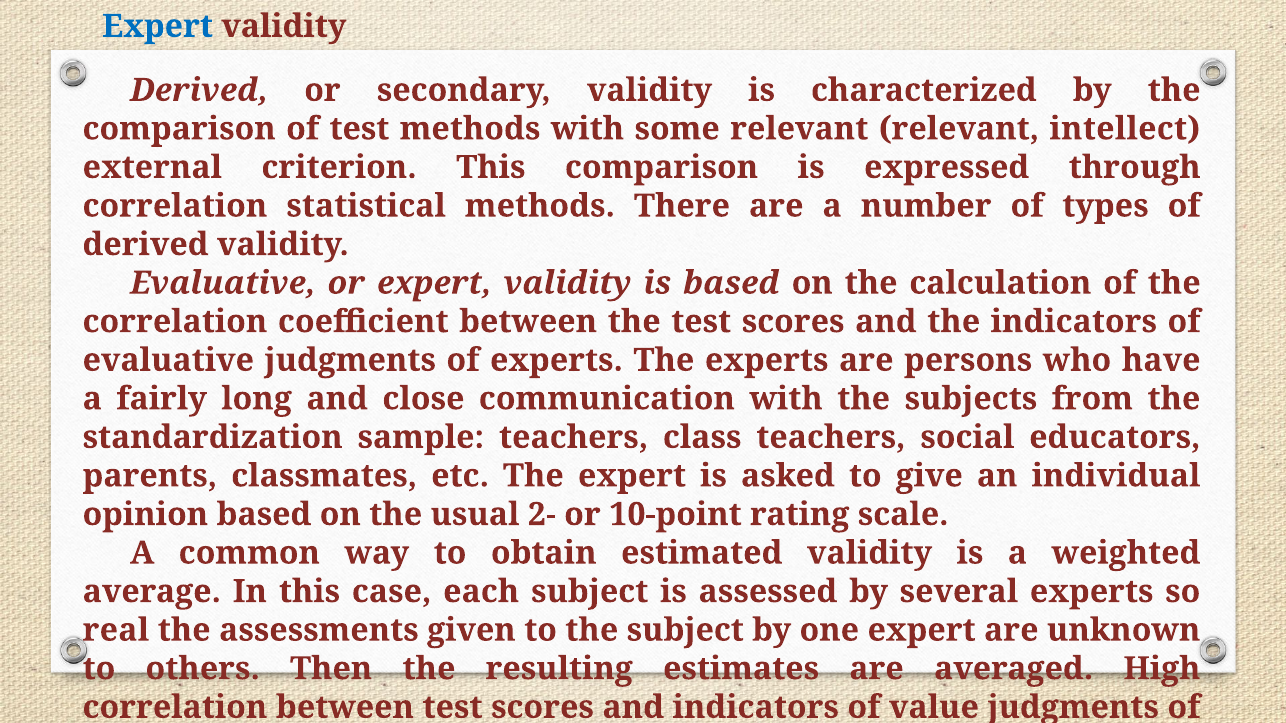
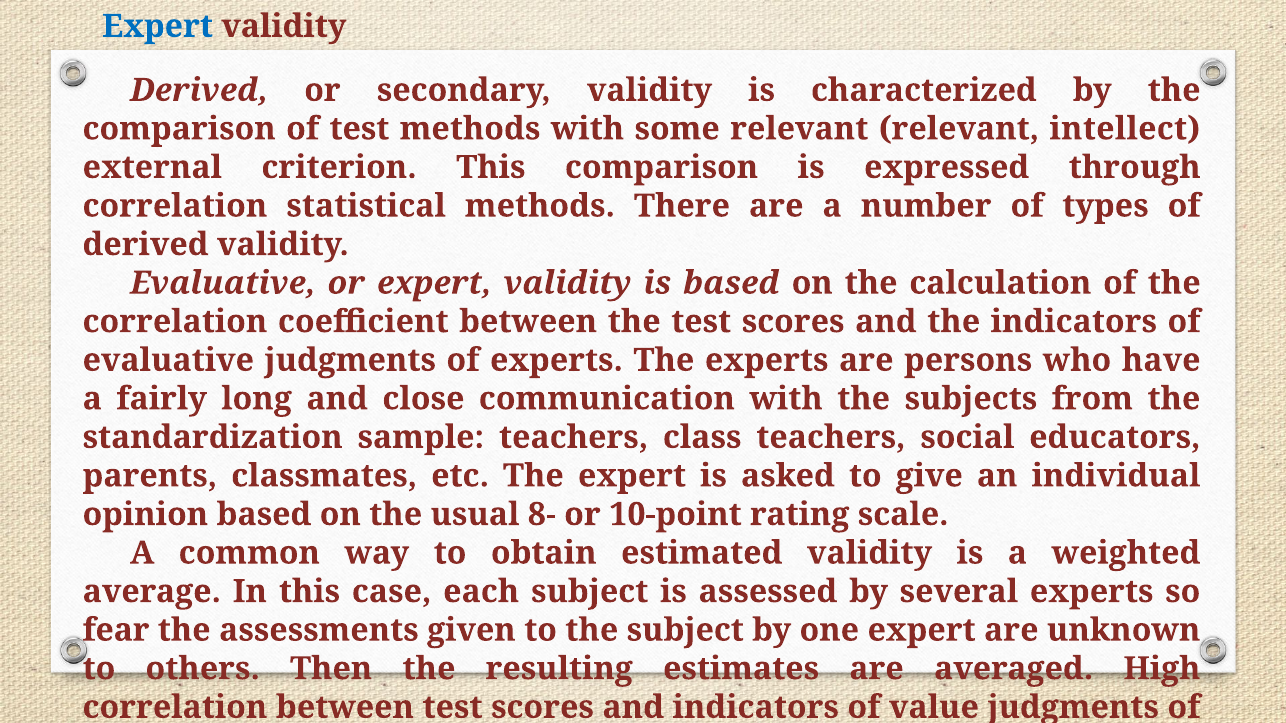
2-: 2- -> 8- (542, 515)
real: real -> fear (116, 630)
